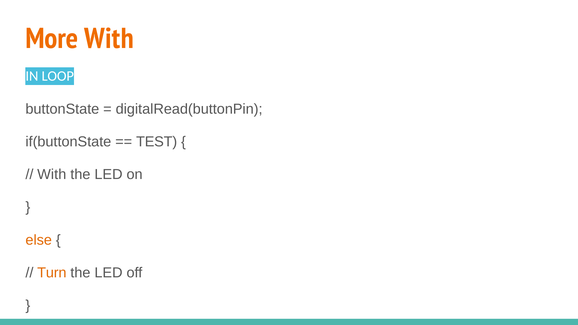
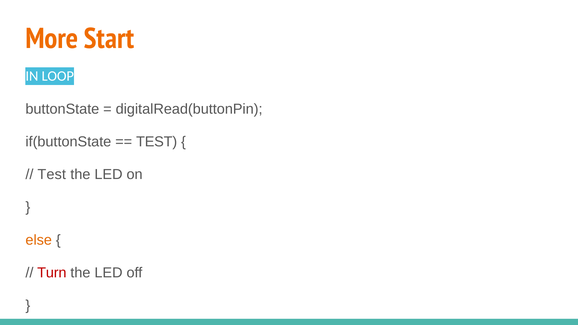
More With: With -> Start (109, 39)
With: With -> Test (52, 175)
Turn colour: orange -> red (52, 273)
